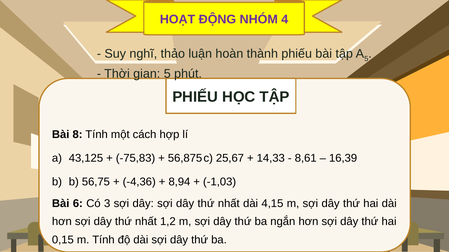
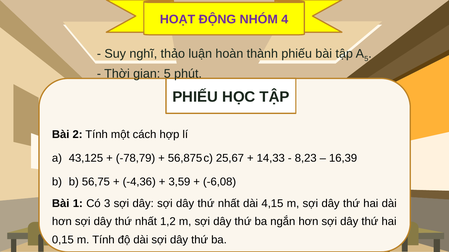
8: 8 -> 2 (78, 135)
-75,83: -75,83 -> -78,79 (136, 158)
8,61: 8,61 -> 8,23 (306, 158)
8,94: 8,94 -> 3,59 (179, 182)
-1,03: -1,03 -> -6,08 (220, 182)
6: 6 -> 1 (78, 204)
